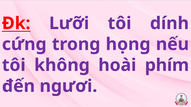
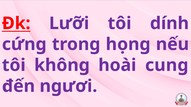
phím: phím -> cung (167, 65)
